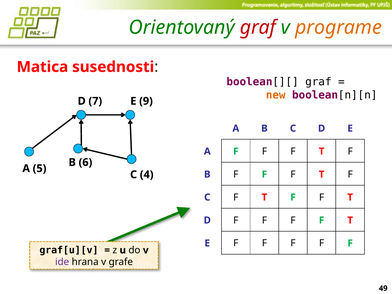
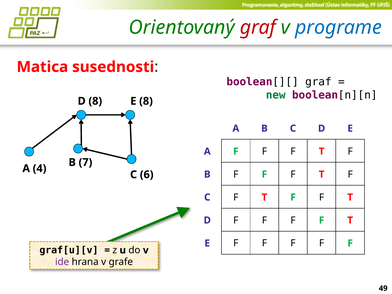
programe colour: orange -> blue (339, 27)
new colour: orange -> green (276, 95)
D 7: 7 -> 8 (95, 101)
E 9: 9 -> 8 (146, 101)
6: 6 -> 7 (85, 162)
5: 5 -> 4 (40, 168)
4: 4 -> 6 (147, 175)
